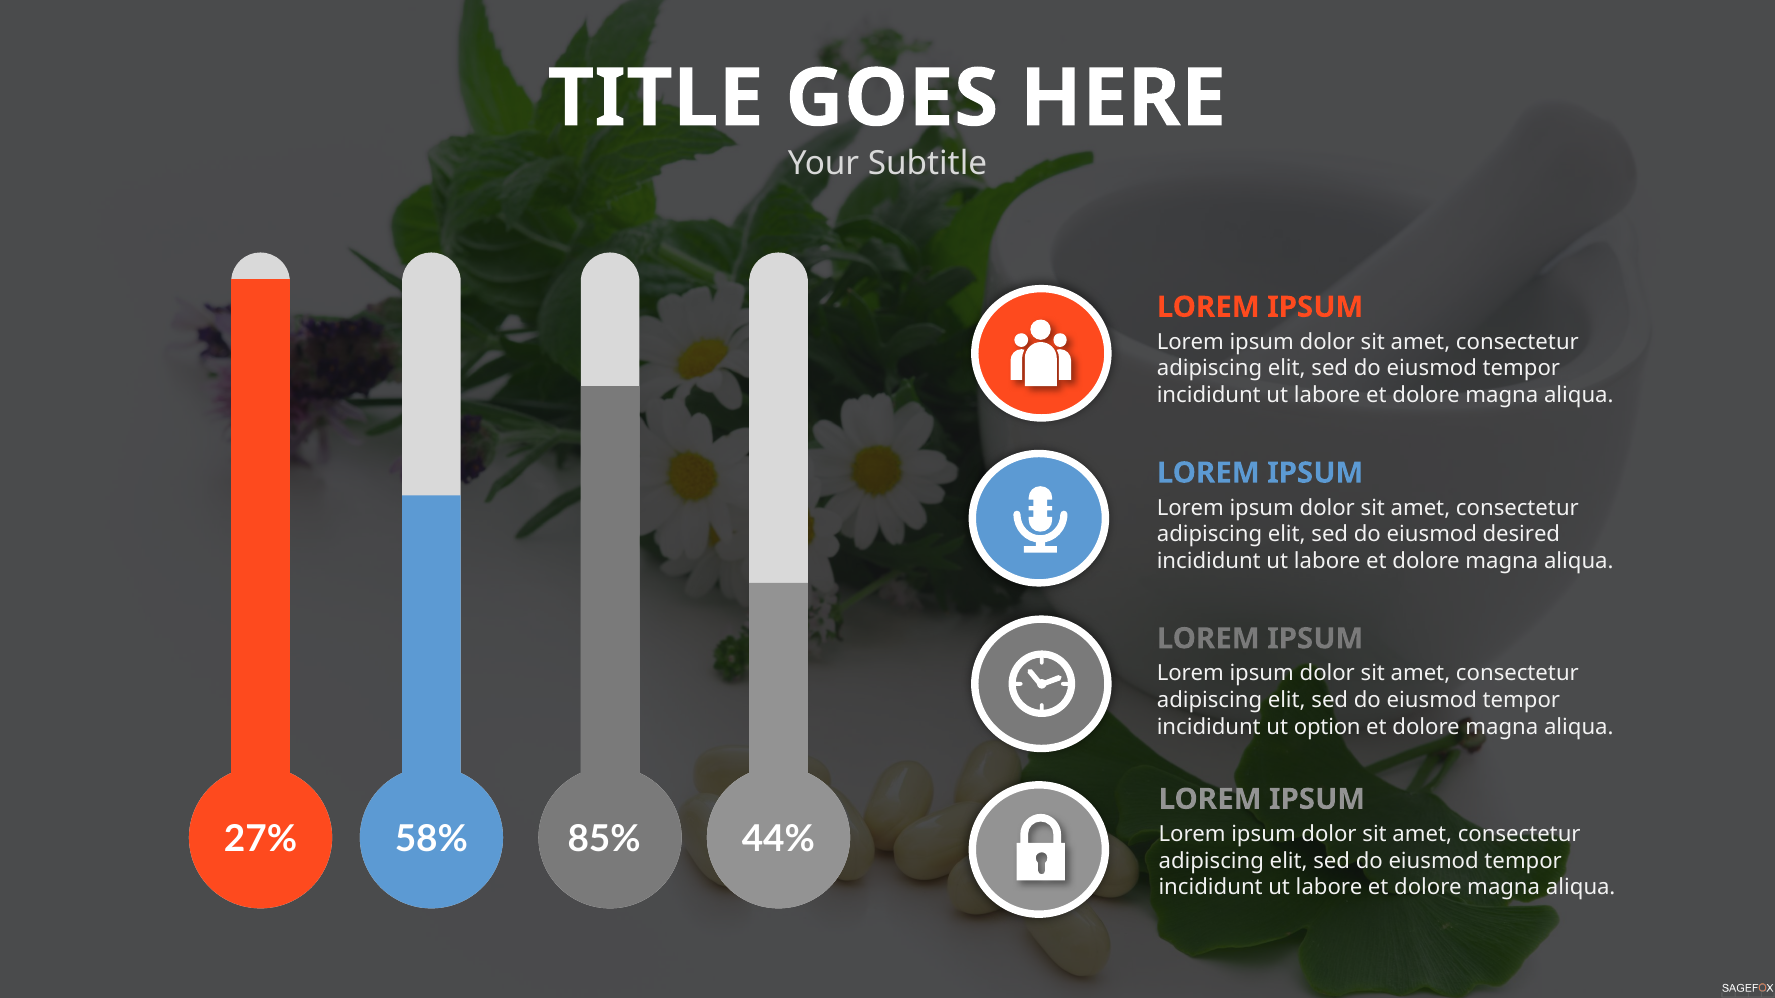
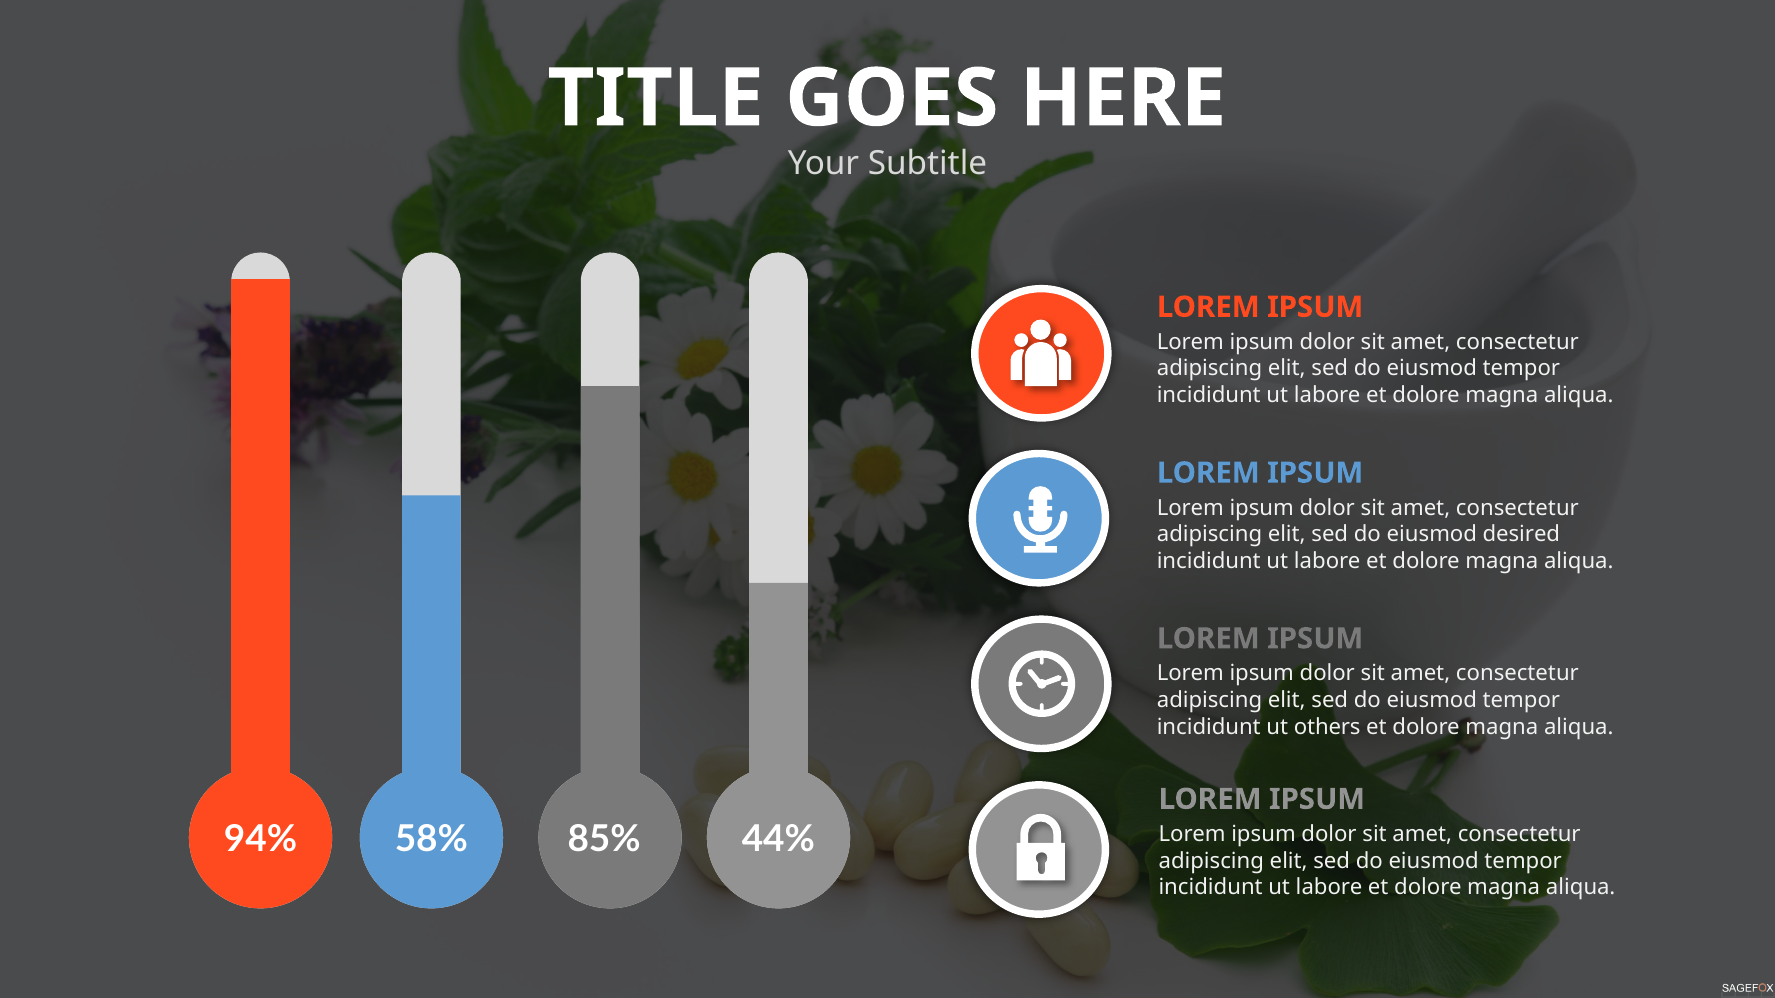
option: option -> others (1327, 727)
27%: 27% -> 94% (261, 840)
